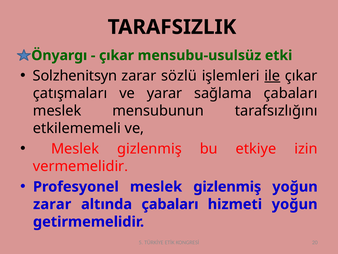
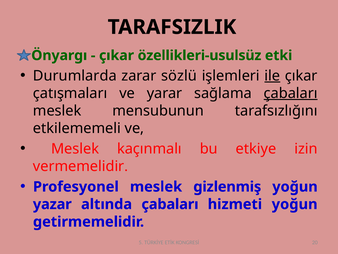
mensubu-usulsüz: mensubu-usulsüz -> özellikleri-usulsüz (200, 55)
Solzhenitsyn: Solzhenitsyn -> Durumlarda (75, 76)
çabaları underline: none -> present (291, 93)
gizlenmiş: gizlenmiş -> kaçınmalı (149, 148)
zarar: zarar -> yazar (52, 204)
